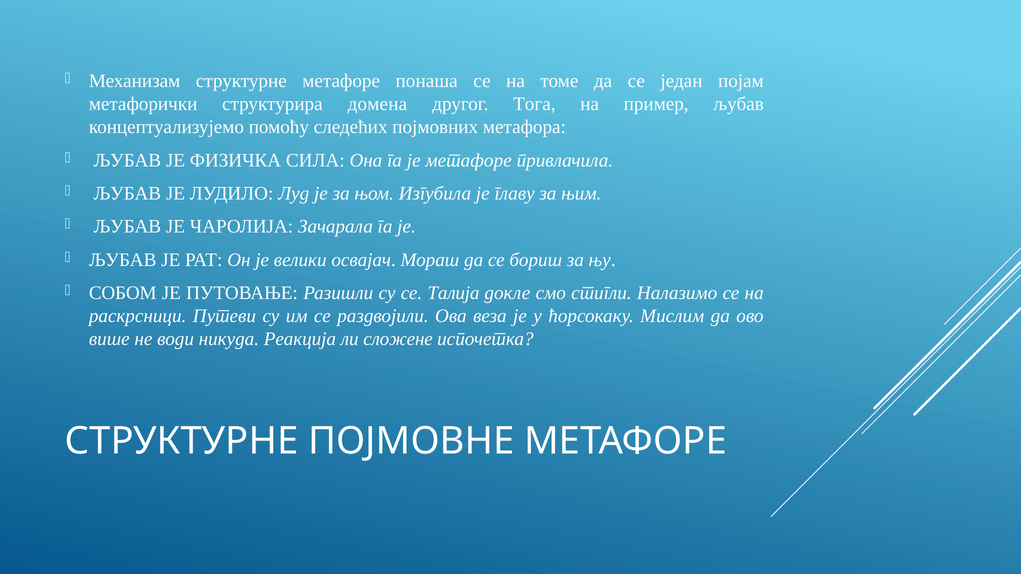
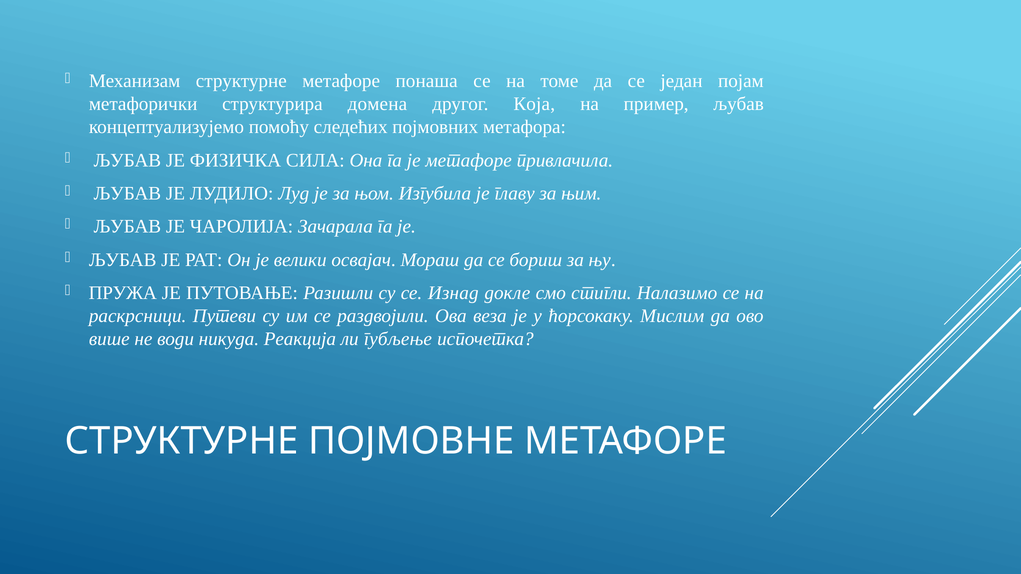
Тога: Тога -> Која (534, 104)
СОБОМ: СОБОМ -> ПРУЖА (123, 293)
Талија: Талија -> Изнад (453, 293)
сложене: сложене -> губљење (398, 339)
